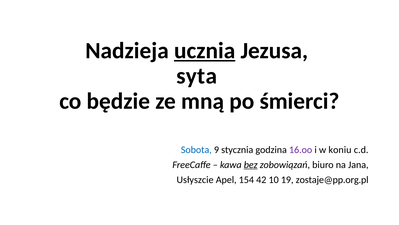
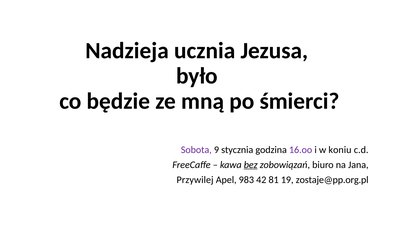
ucznia underline: present -> none (205, 51)
syta: syta -> było (197, 76)
Sobota colour: blue -> purple (196, 149)
Usłyszcie: Usłyszcie -> Przywilej (195, 179)
154: 154 -> 983 (246, 179)
10: 10 -> 81 (274, 179)
